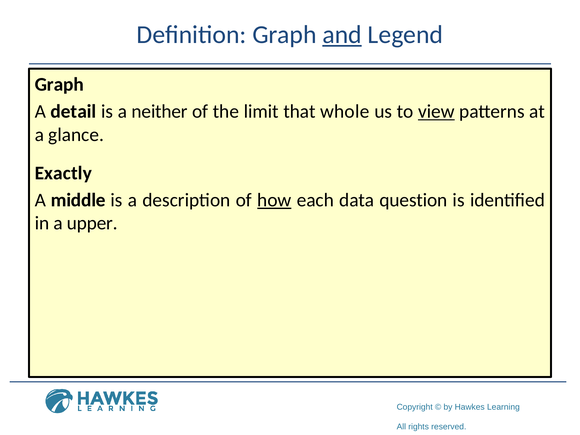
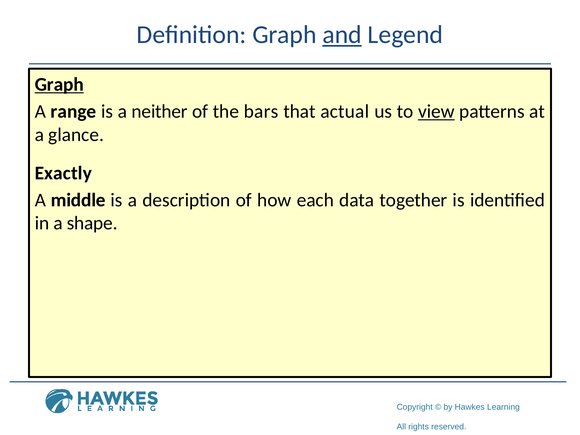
Graph underline: none -> present (59, 84)
detail: detail -> range (73, 112)
limit: limit -> bars (261, 112)
whole: whole -> actual (345, 112)
how underline: present -> none (274, 200)
question: question -> together (413, 200)
upper: upper -> shape (92, 223)
